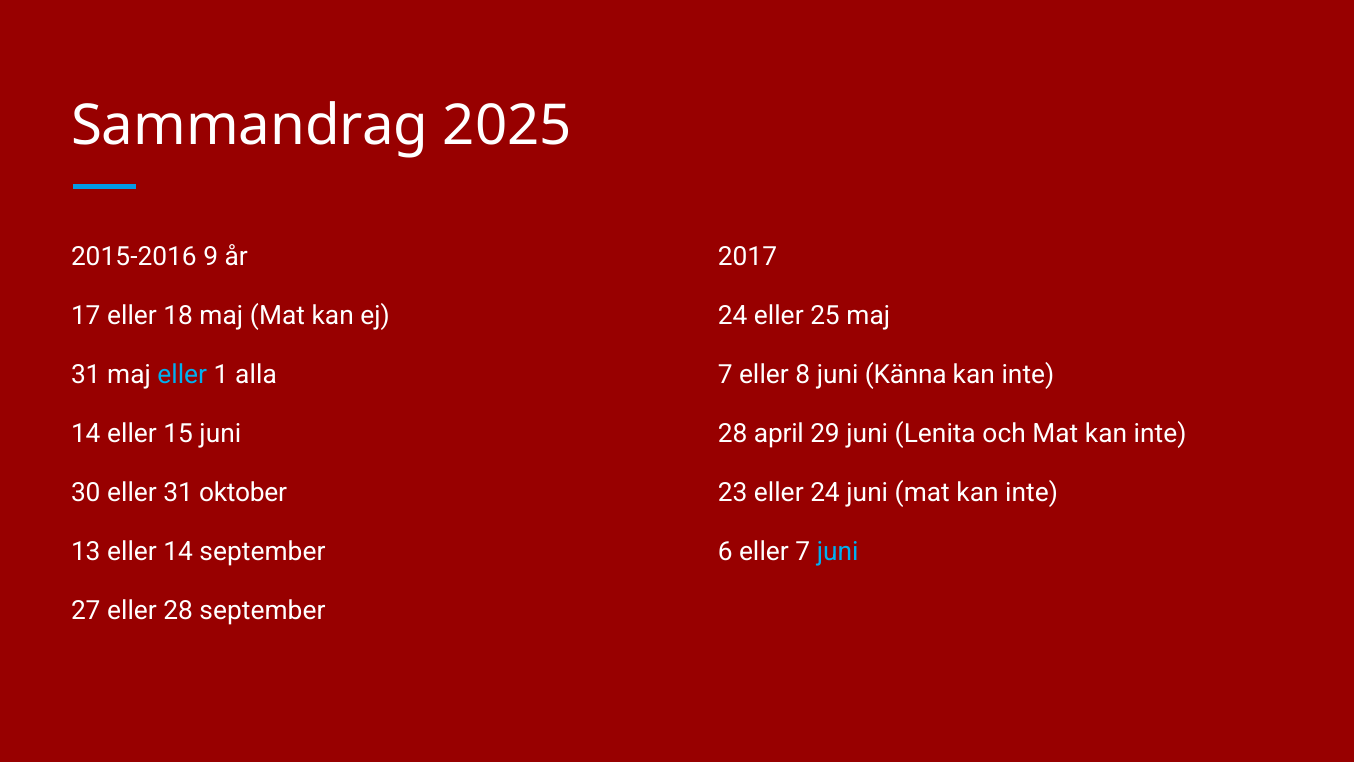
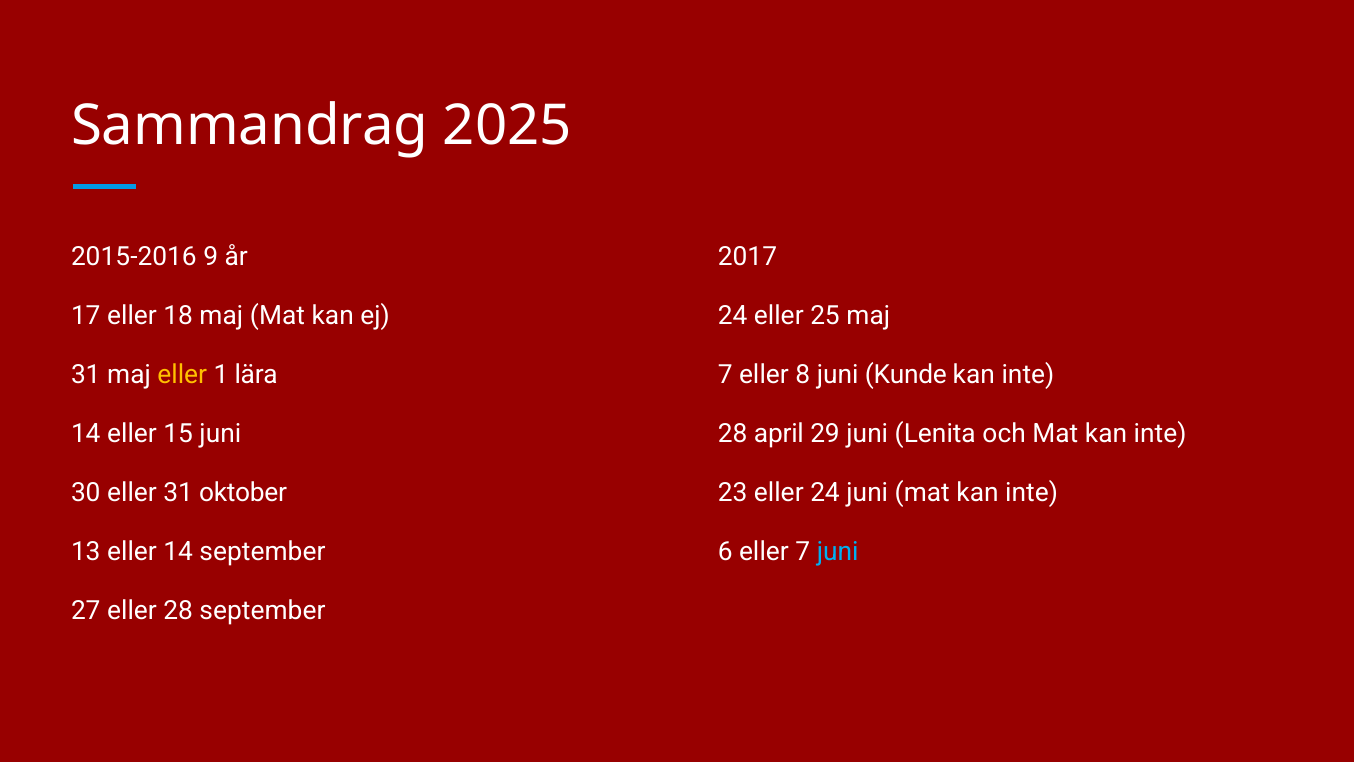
eller colour: light blue -> yellow (182, 374)
alla: alla -> lära (256, 374)
Känna: Känna -> Kunde (906, 374)
